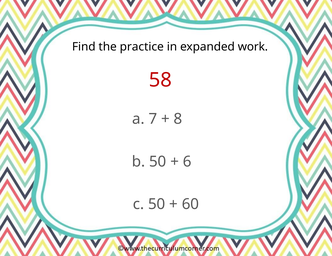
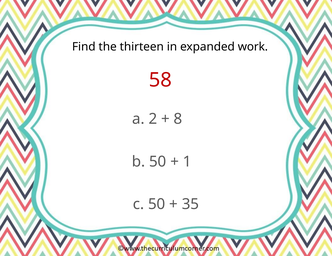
practice: practice -> thirteen (142, 47)
7: 7 -> 2 (153, 119)
6: 6 -> 1 (187, 162)
60: 60 -> 35 (190, 205)
